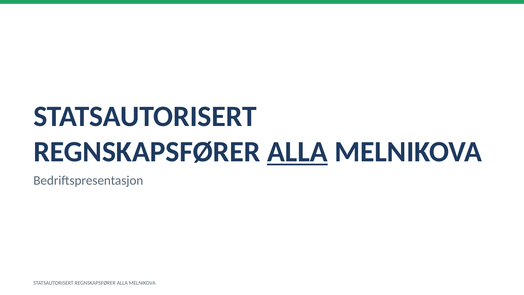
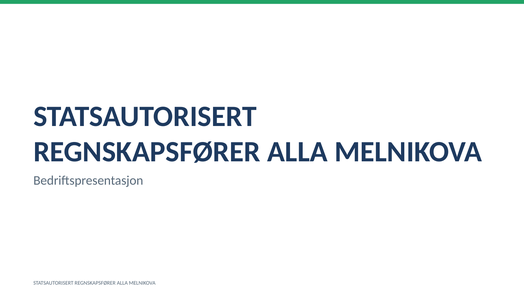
ALLA underline: present -> none (297, 152)
